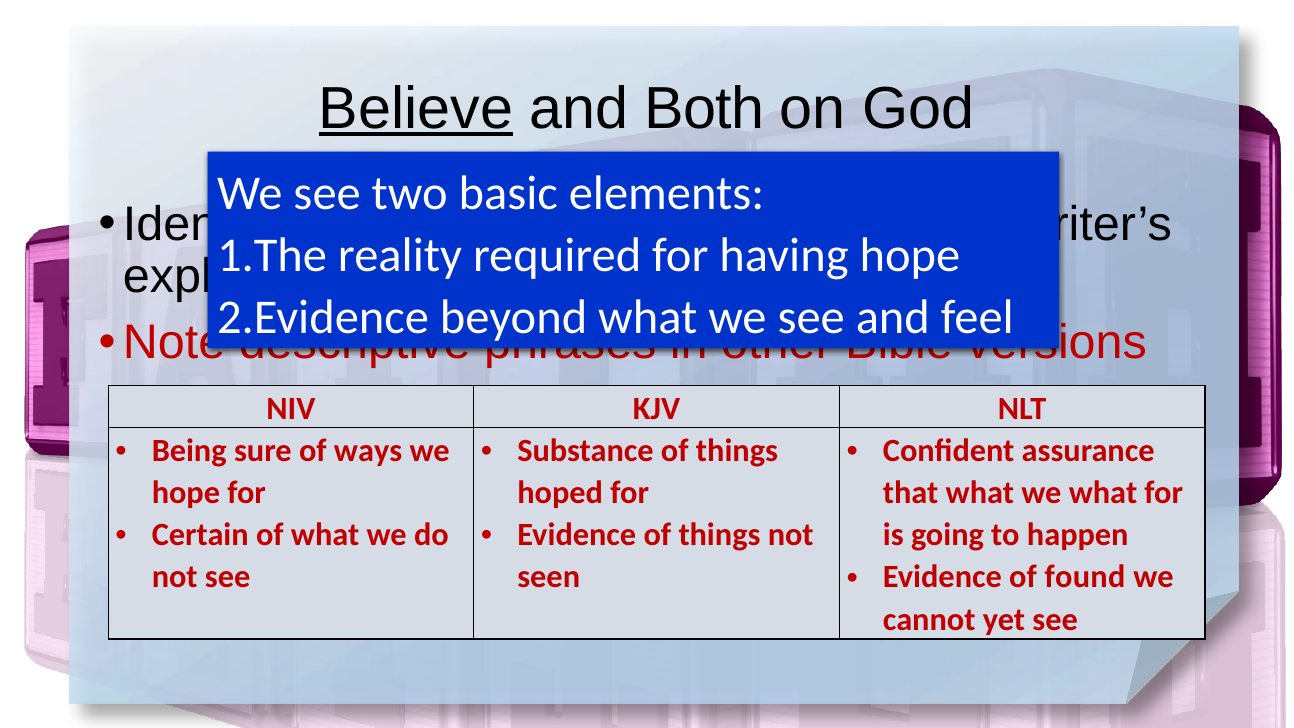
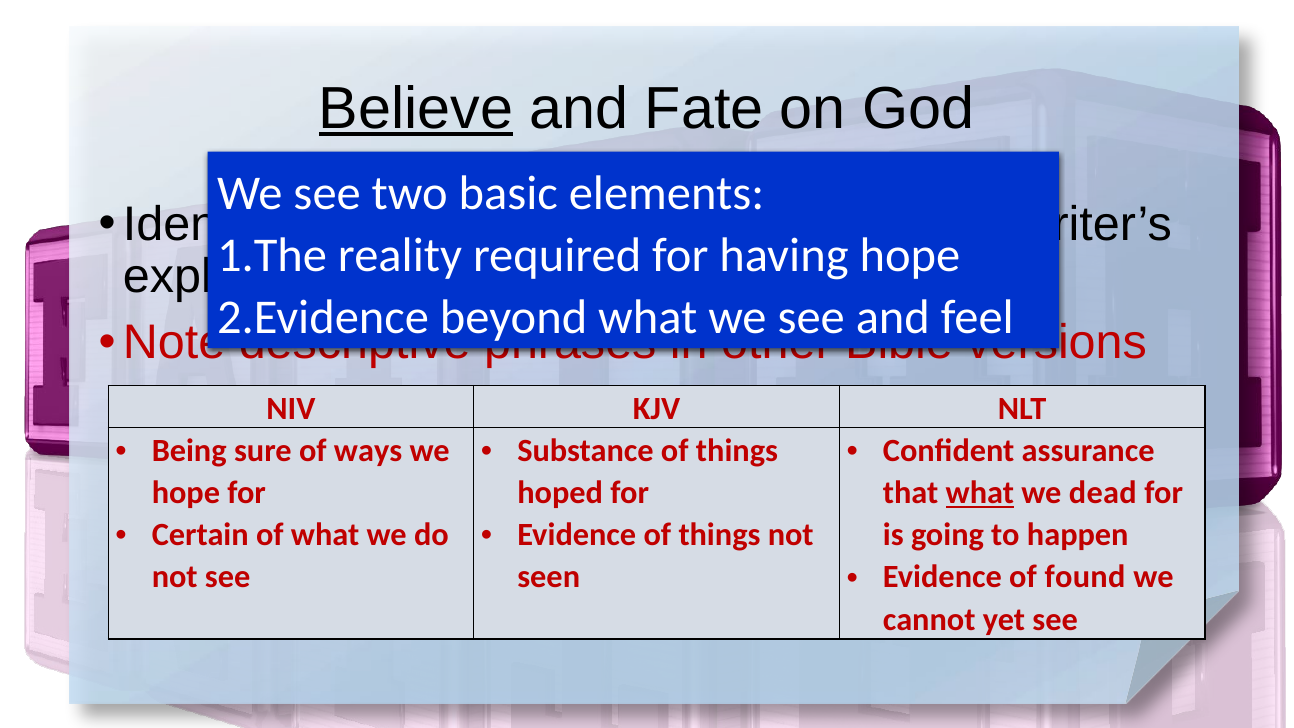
Both: Both -> Fate (704, 109)
what underline: none -> present (980, 493)
we what: what -> dead (1103, 493)
